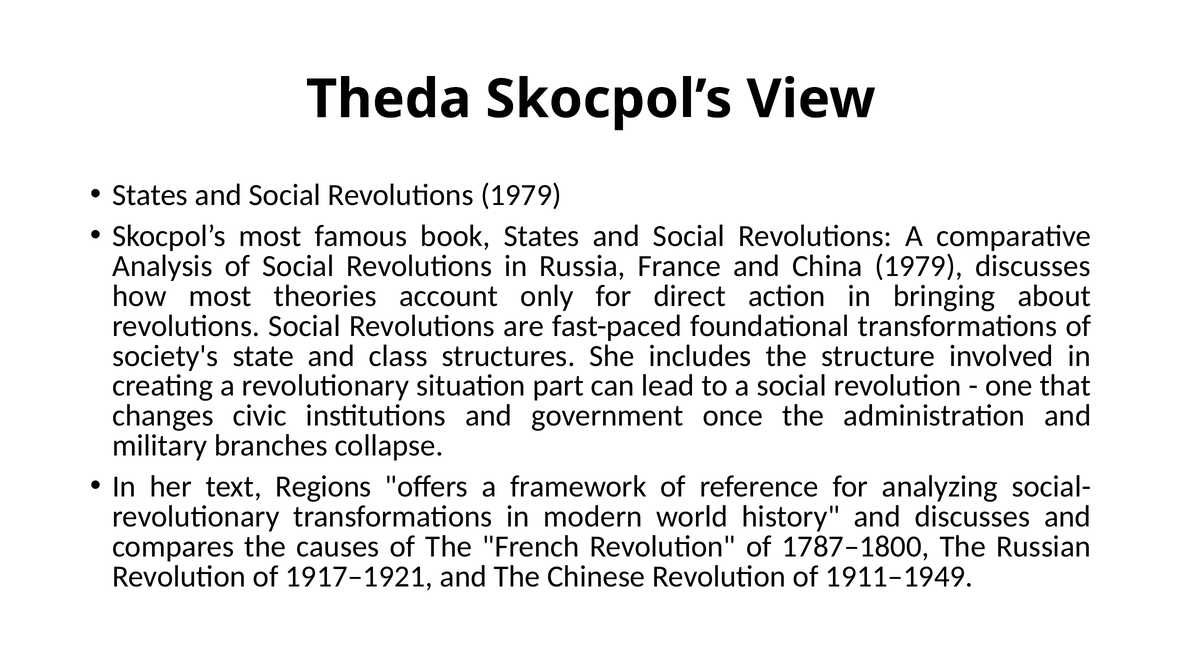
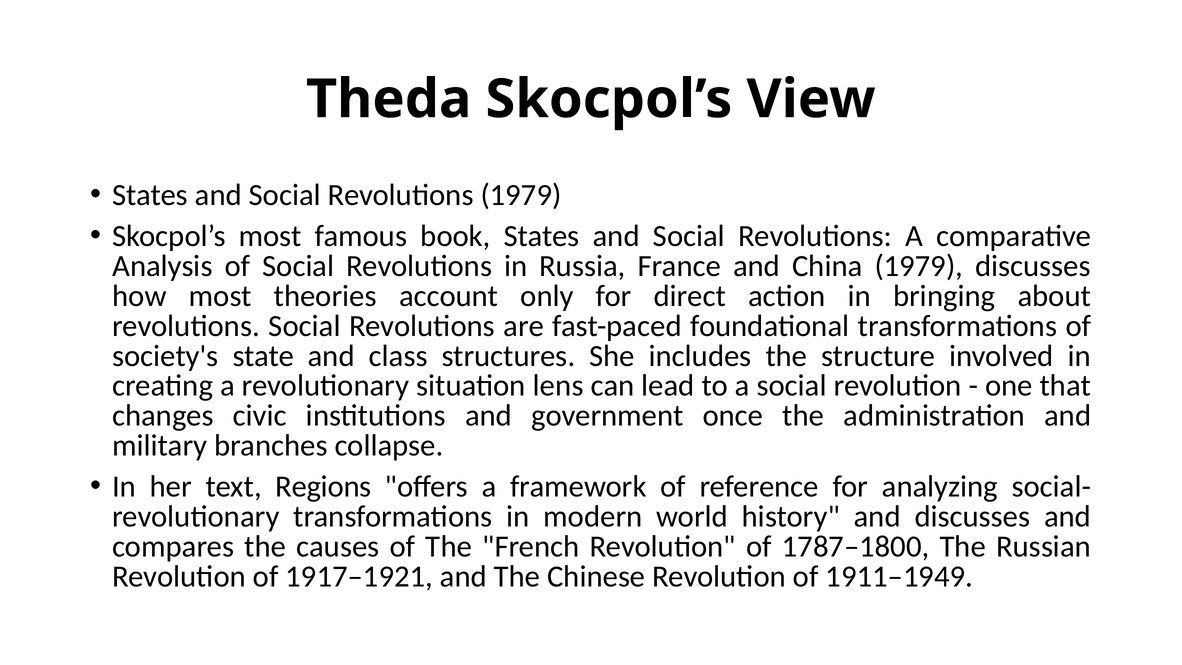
part: part -> lens (558, 386)
